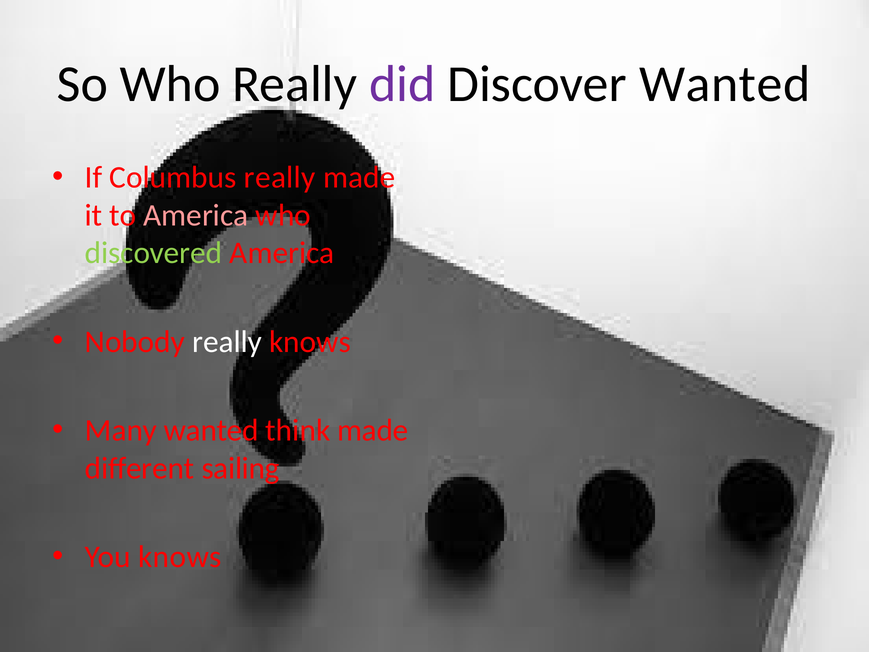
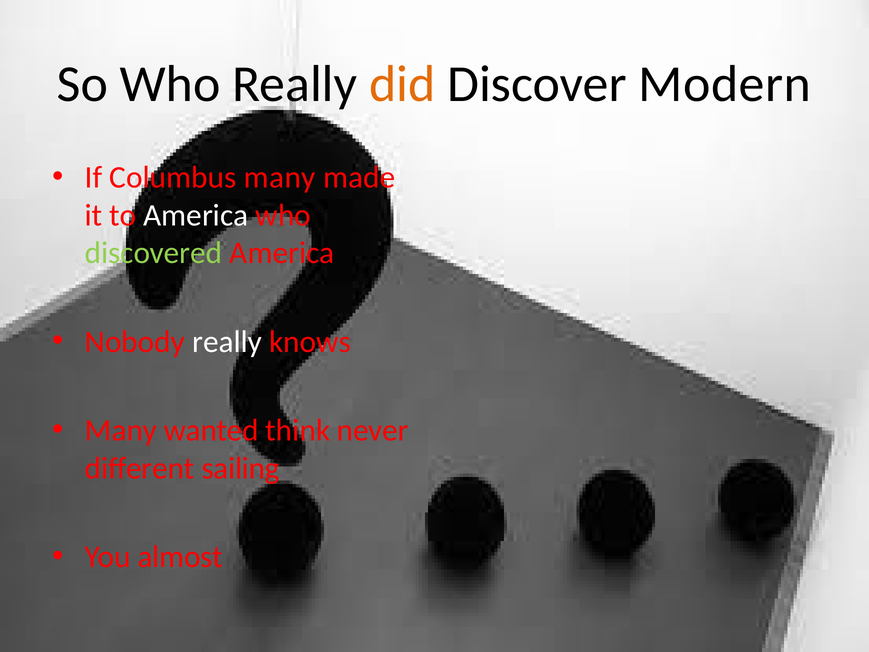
did colour: purple -> orange (402, 84)
Discover Wanted: Wanted -> Modern (725, 84)
Columbus really: really -> many (280, 177)
America colour: pink -> white (196, 215)
think made: made -> never (373, 430)
You knows: knows -> almost (180, 557)
